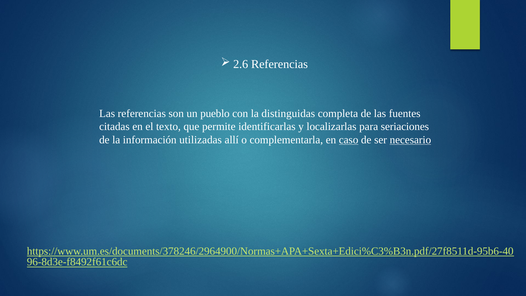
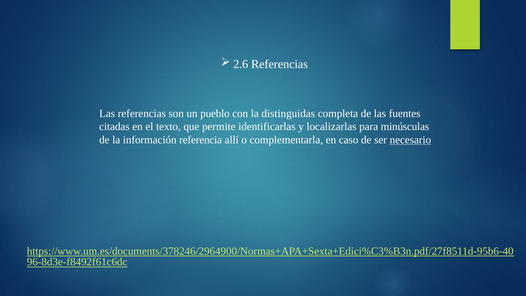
seriaciones: seriaciones -> minúsculas (405, 127)
utilizadas: utilizadas -> referencia (201, 140)
caso underline: present -> none (349, 140)
